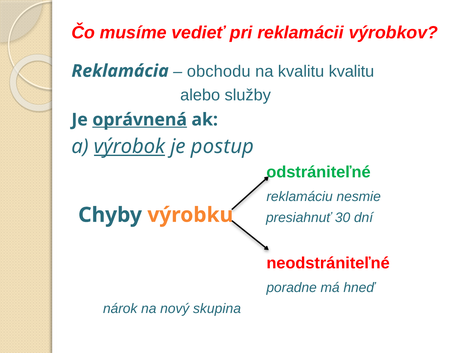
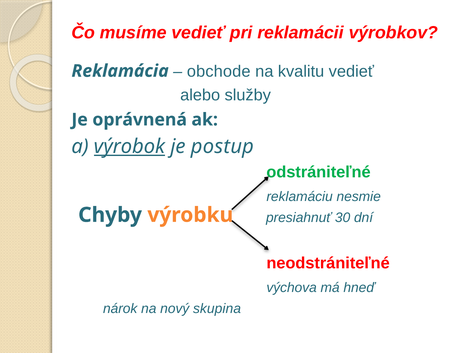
obchodu: obchodu -> obchode (219, 71)
kvalitu kvalitu: kvalitu -> vedieť (351, 71)
oprávnená underline: present -> none (140, 120)
poradne: poradne -> výchova (292, 288)
